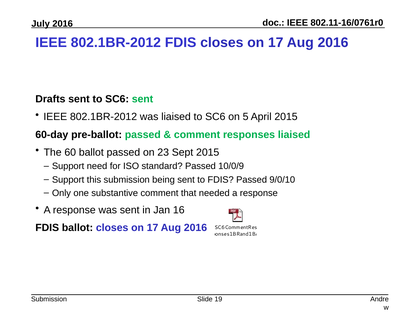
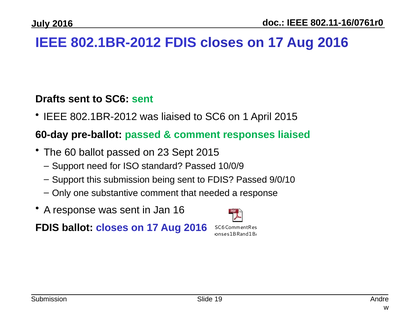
5: 5 -> 1 (246, 117)
